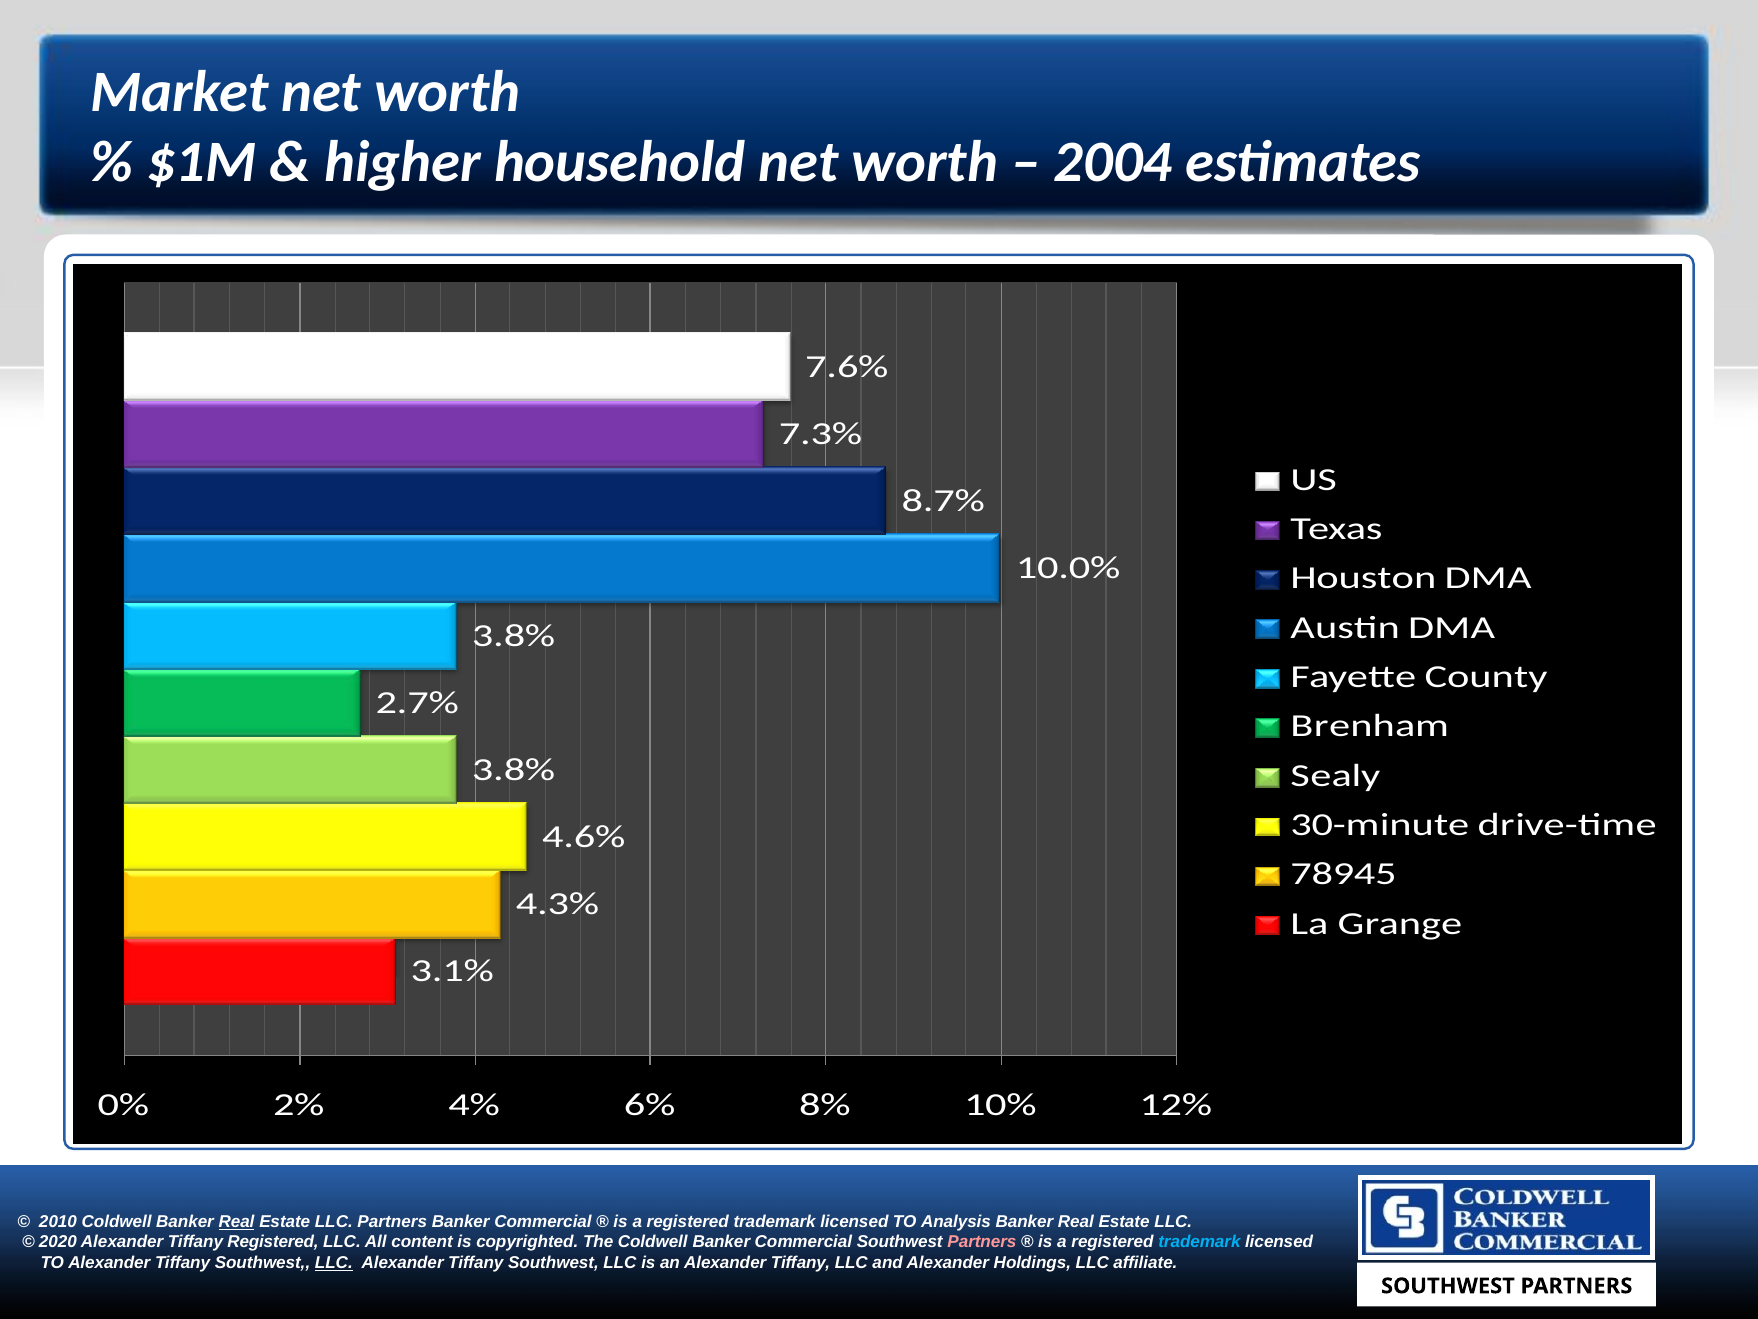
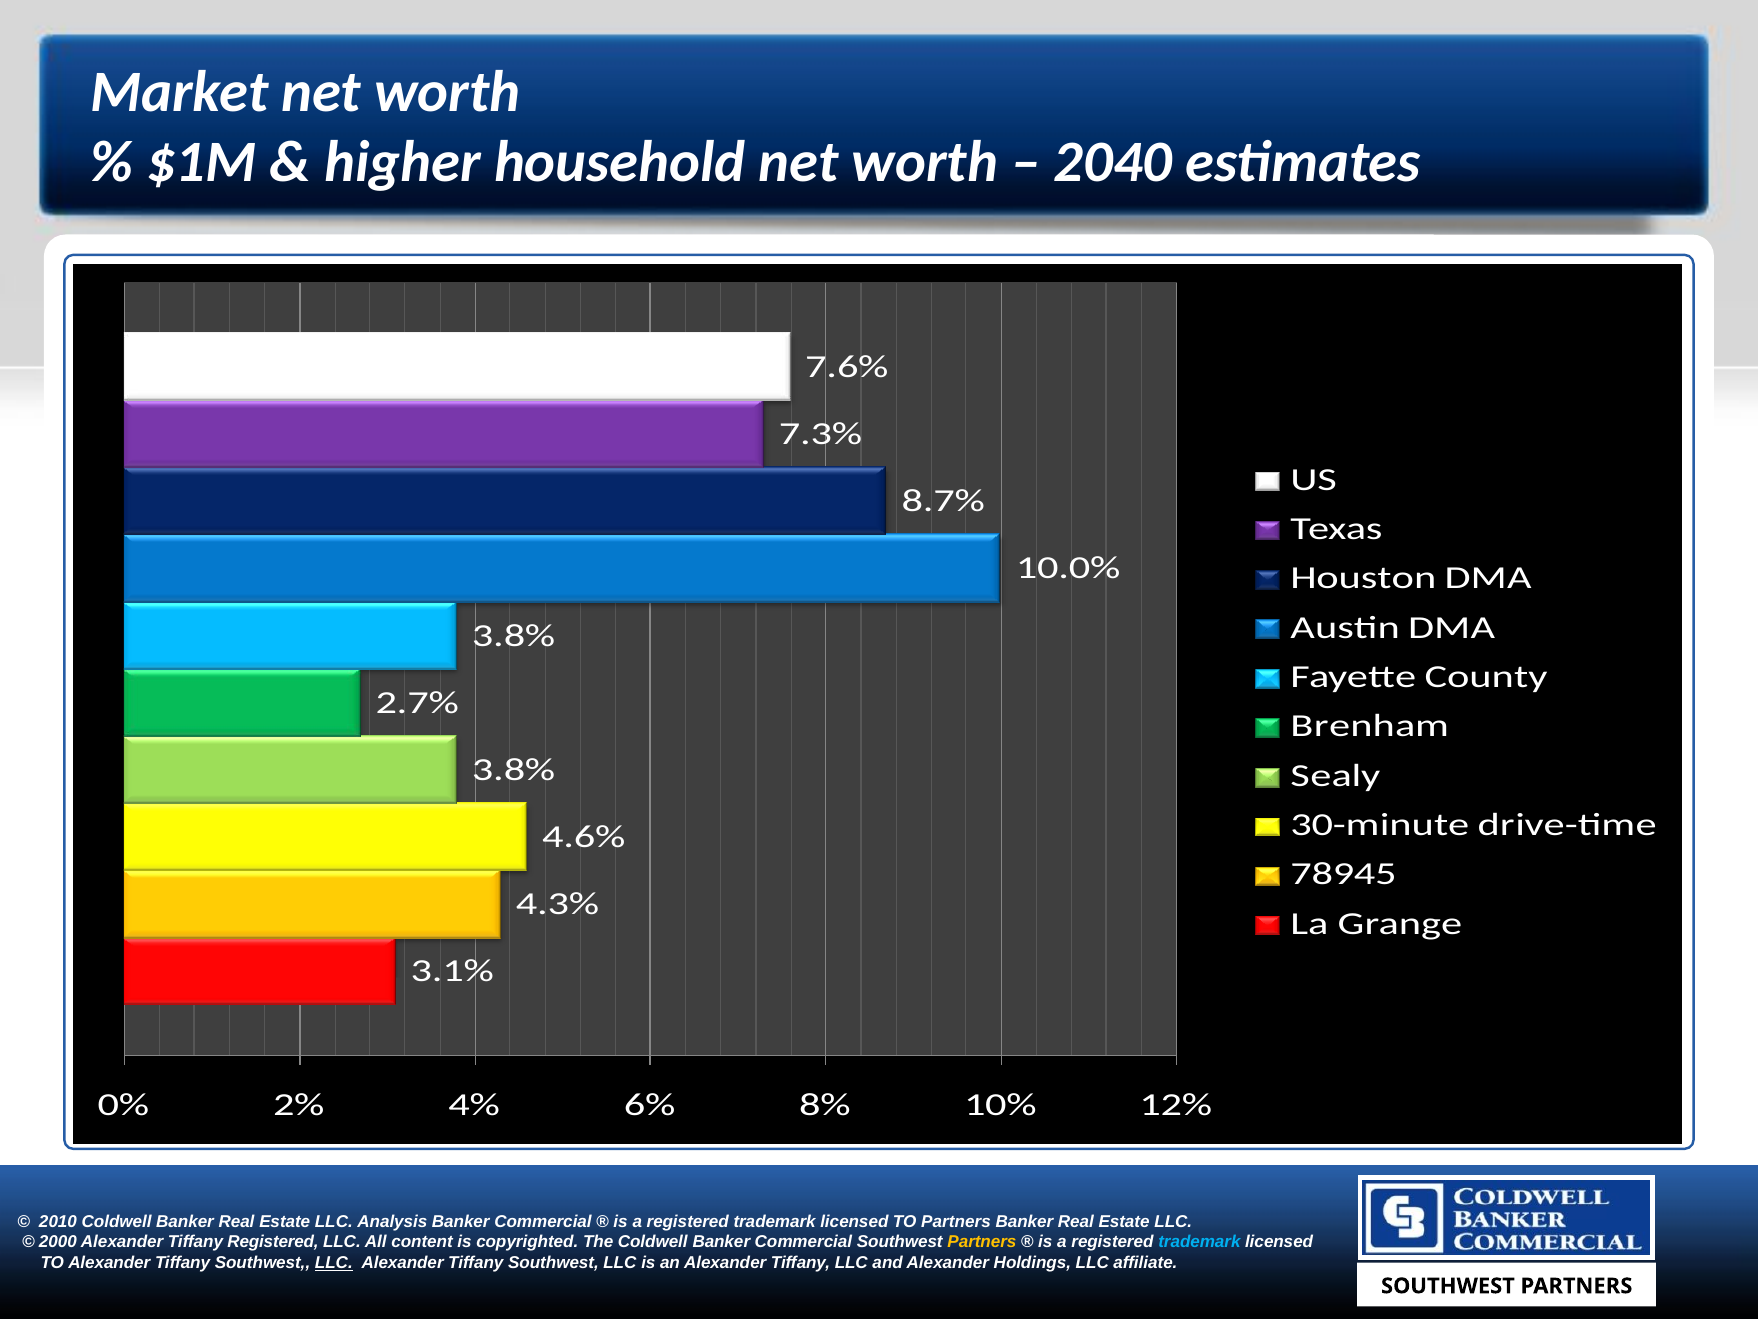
2004: 2004 -> 2040 (1113, 162)
Real underline: present -> none (237, 1221)
LLC Partners: Partners -> Analysis (392, 1221)
TO Analysis: Analysis -> Partners (956, 1221)
2020: 2020 -> 2000 (58, 1242)
Partners colour: pink -> yellow (982, 1242)
